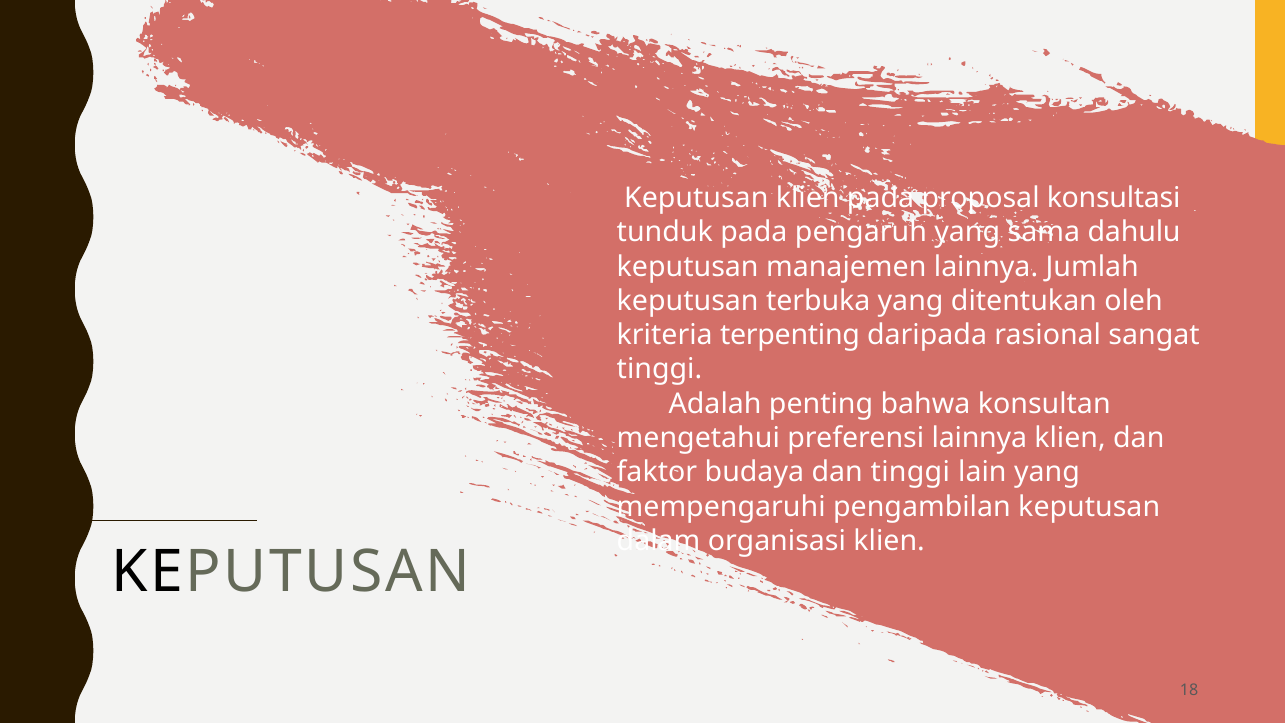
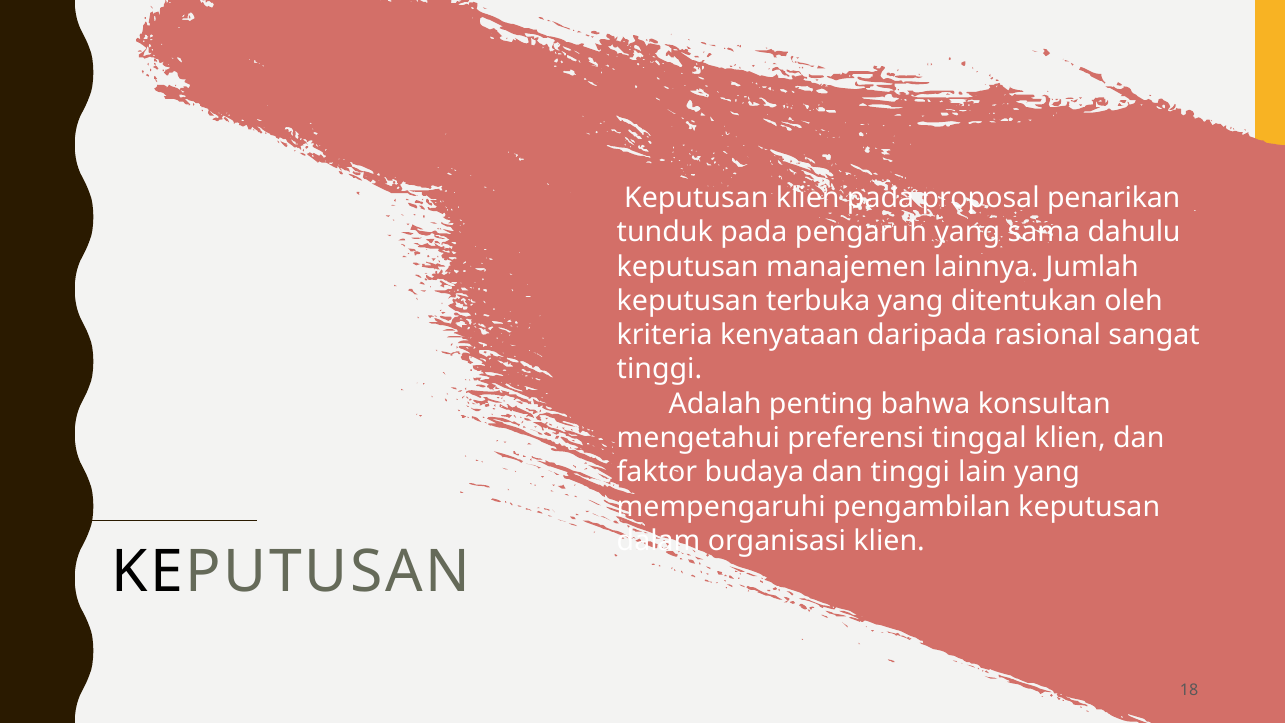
konsultasi: konsultasi -> penarikan (1114, 198)
terpenting: terpenting -> kenyataan (790, 335)
preferensi lainnya: lainnya -> tinggal (979, 438)
